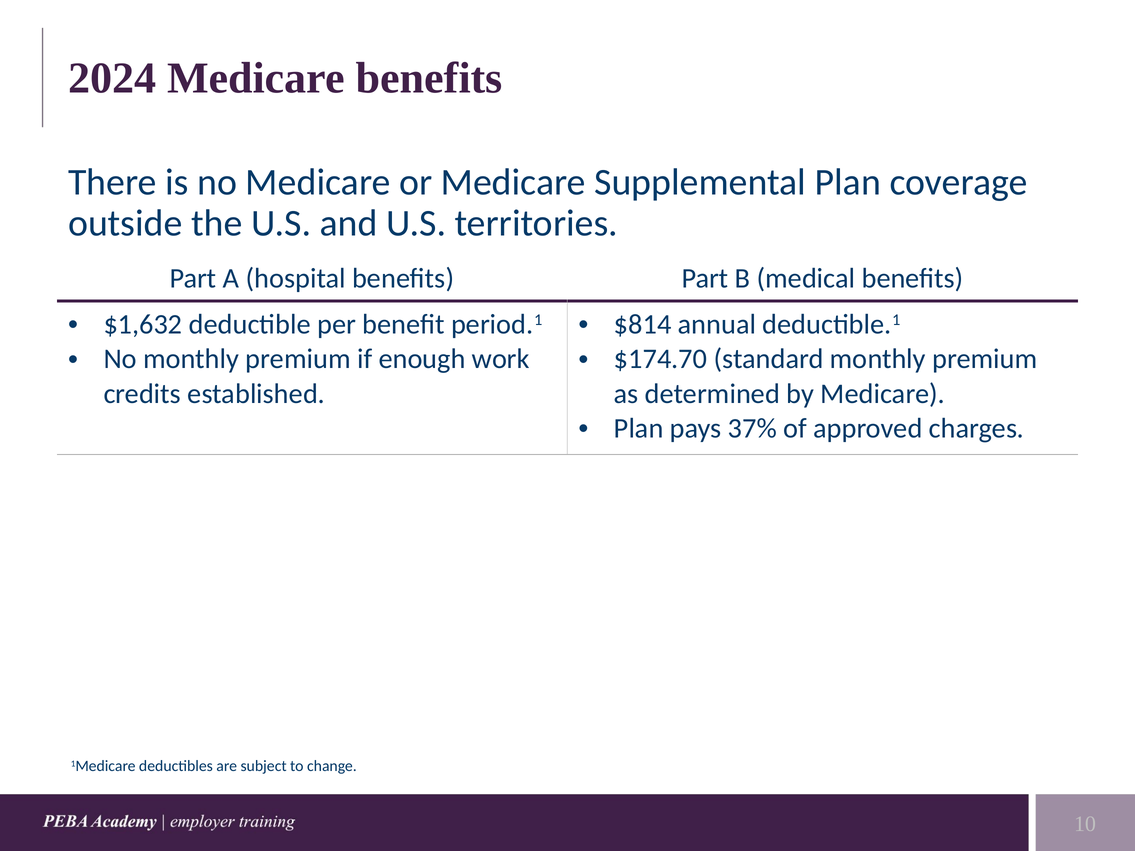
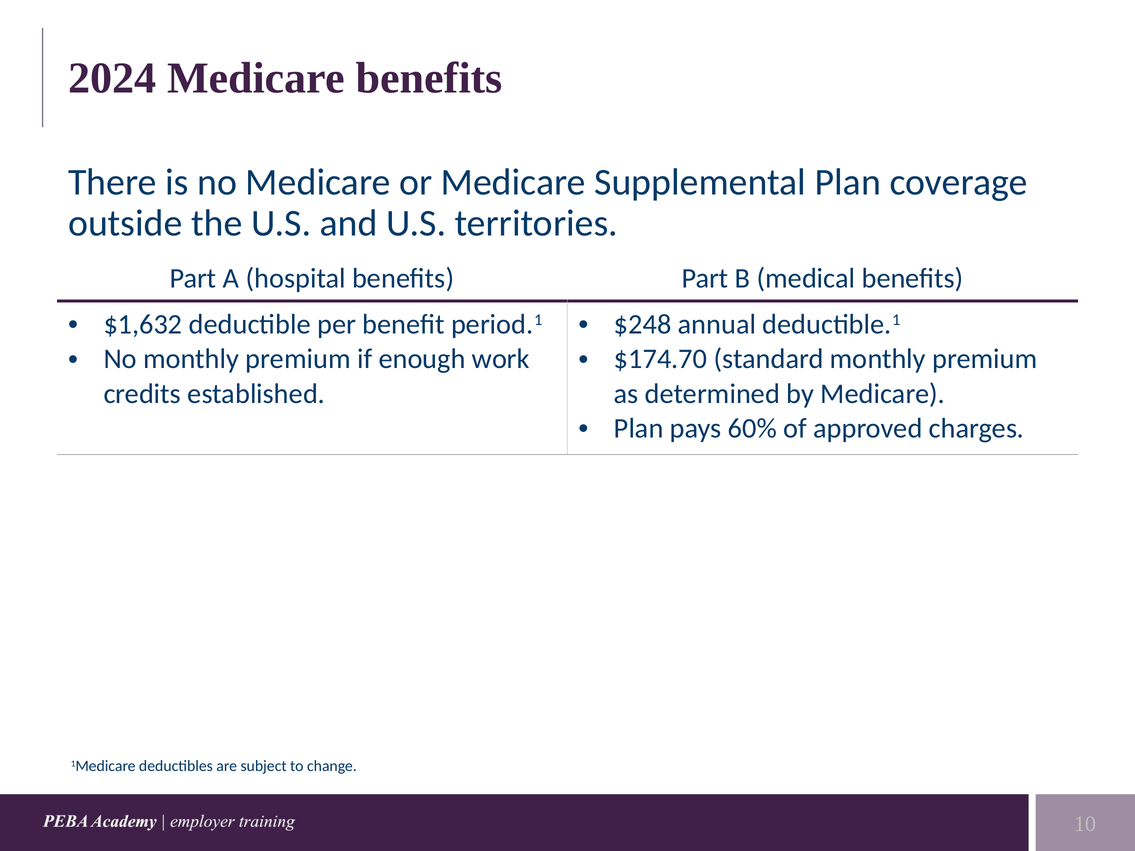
$814: $814 -> $248 (643, 325)
37%: 37% -> 60% (752, 428)
